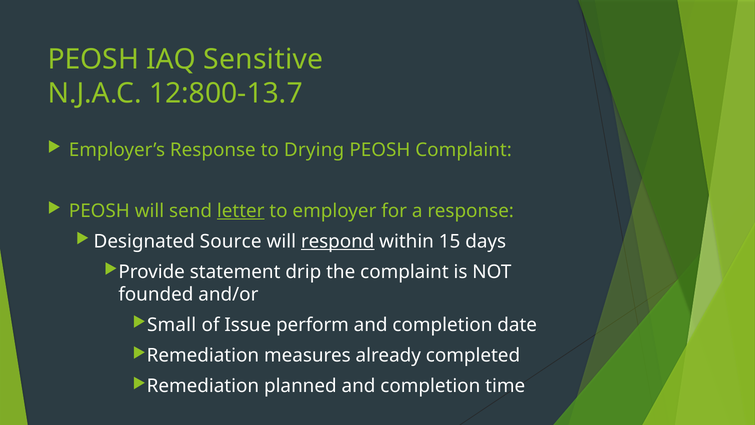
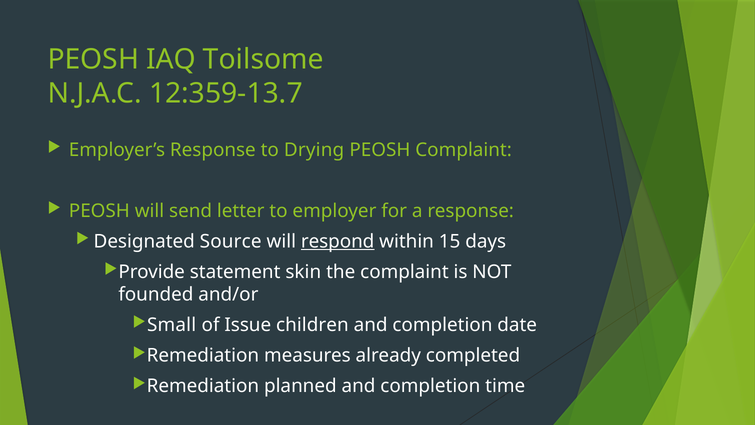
Sensitive: Sensitive -> Toilsome (263, 60)
12:800-13.7: 12:800-13.7 -> 12:359-13.7 (226, 94)
letter underline: present -> none (241, 211)
drip: drip -> skin (303, 272)
perform: perform -> children (312, 325)
